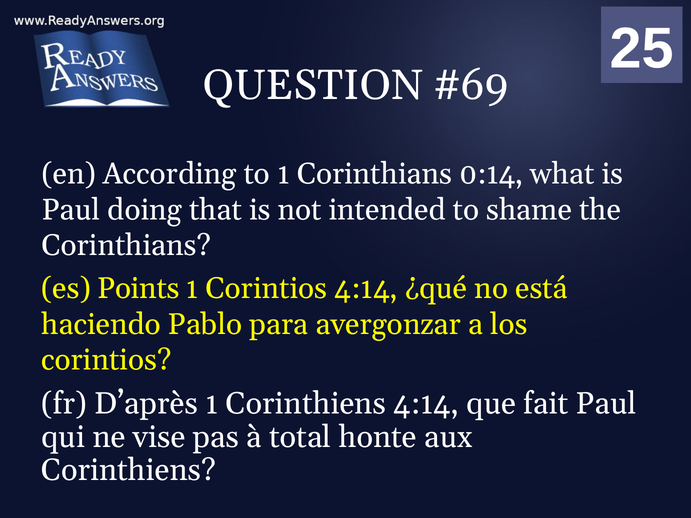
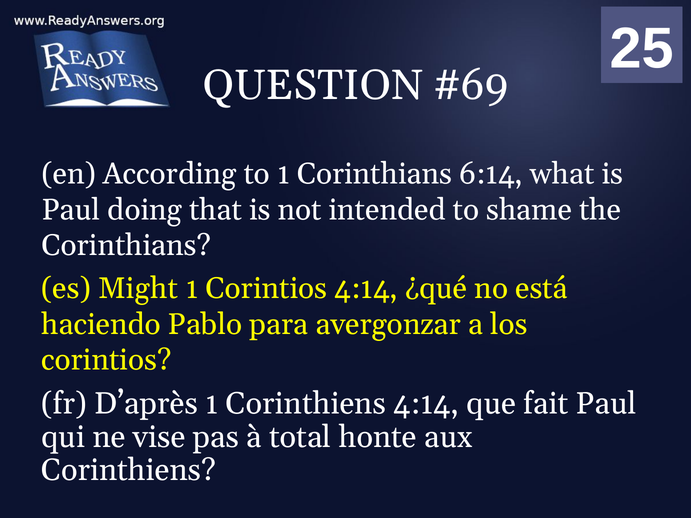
0:14: 0:14 -> 6:14 (491, 174)
Points: Points -> Might (138, 289)
